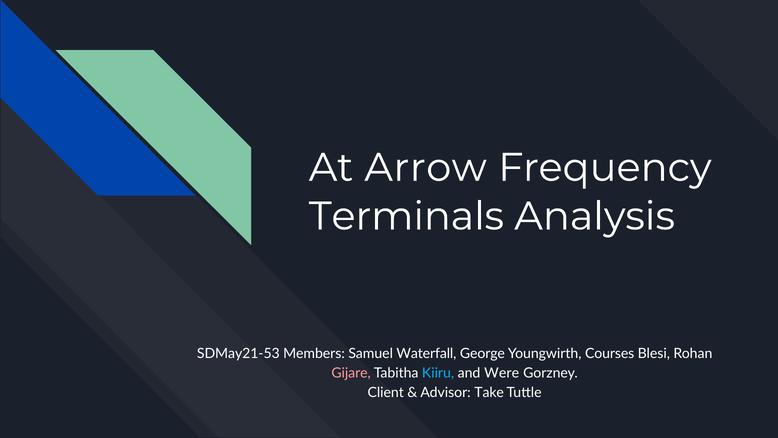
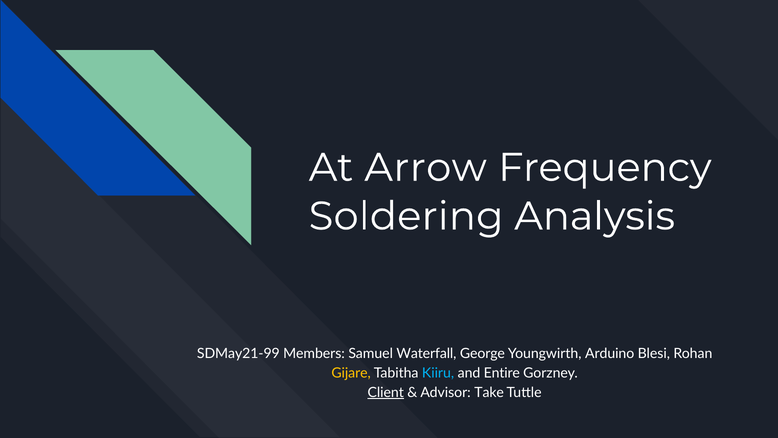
Terminals: Terminals -> Soldering (406, 216)
SDMay21-53: SDMay21-53 -> SDMay21-99 (238, 353)
Courses: Courses -> Arduino (610, 353)
Gijare colour: pink -> yellow (351, 373)
Were: Were -> Entire (502, 373)
Client underline: none -> present (386, 392)
